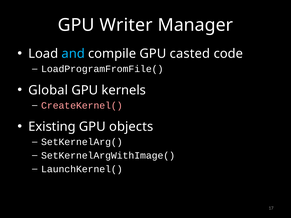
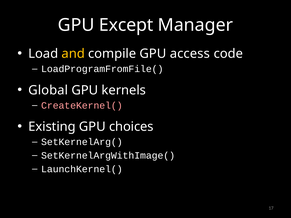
Writer: Writer -> Except (126, 25)
and colour: light blue -> yellow (73, 54)
casted: casted -> access (190, 54)
objects: objects -> choices (131, 127)
